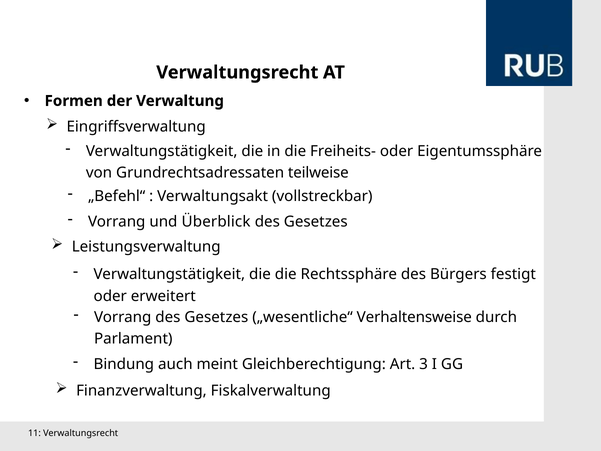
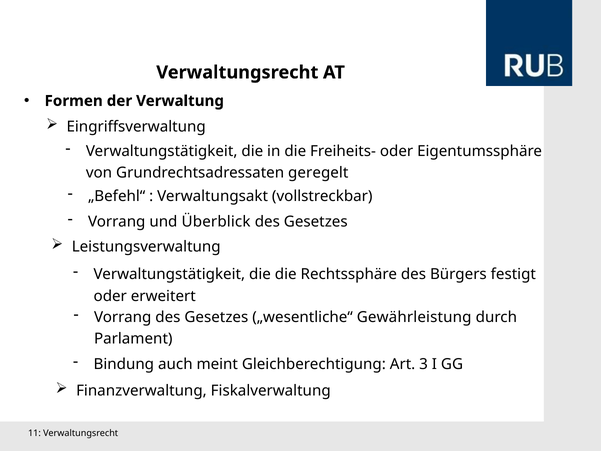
teilweise: teilweise -> geregelt (318, 173)
Verhaltensweise: Verhaltensweise -> Gewährleistung (414, 317)
